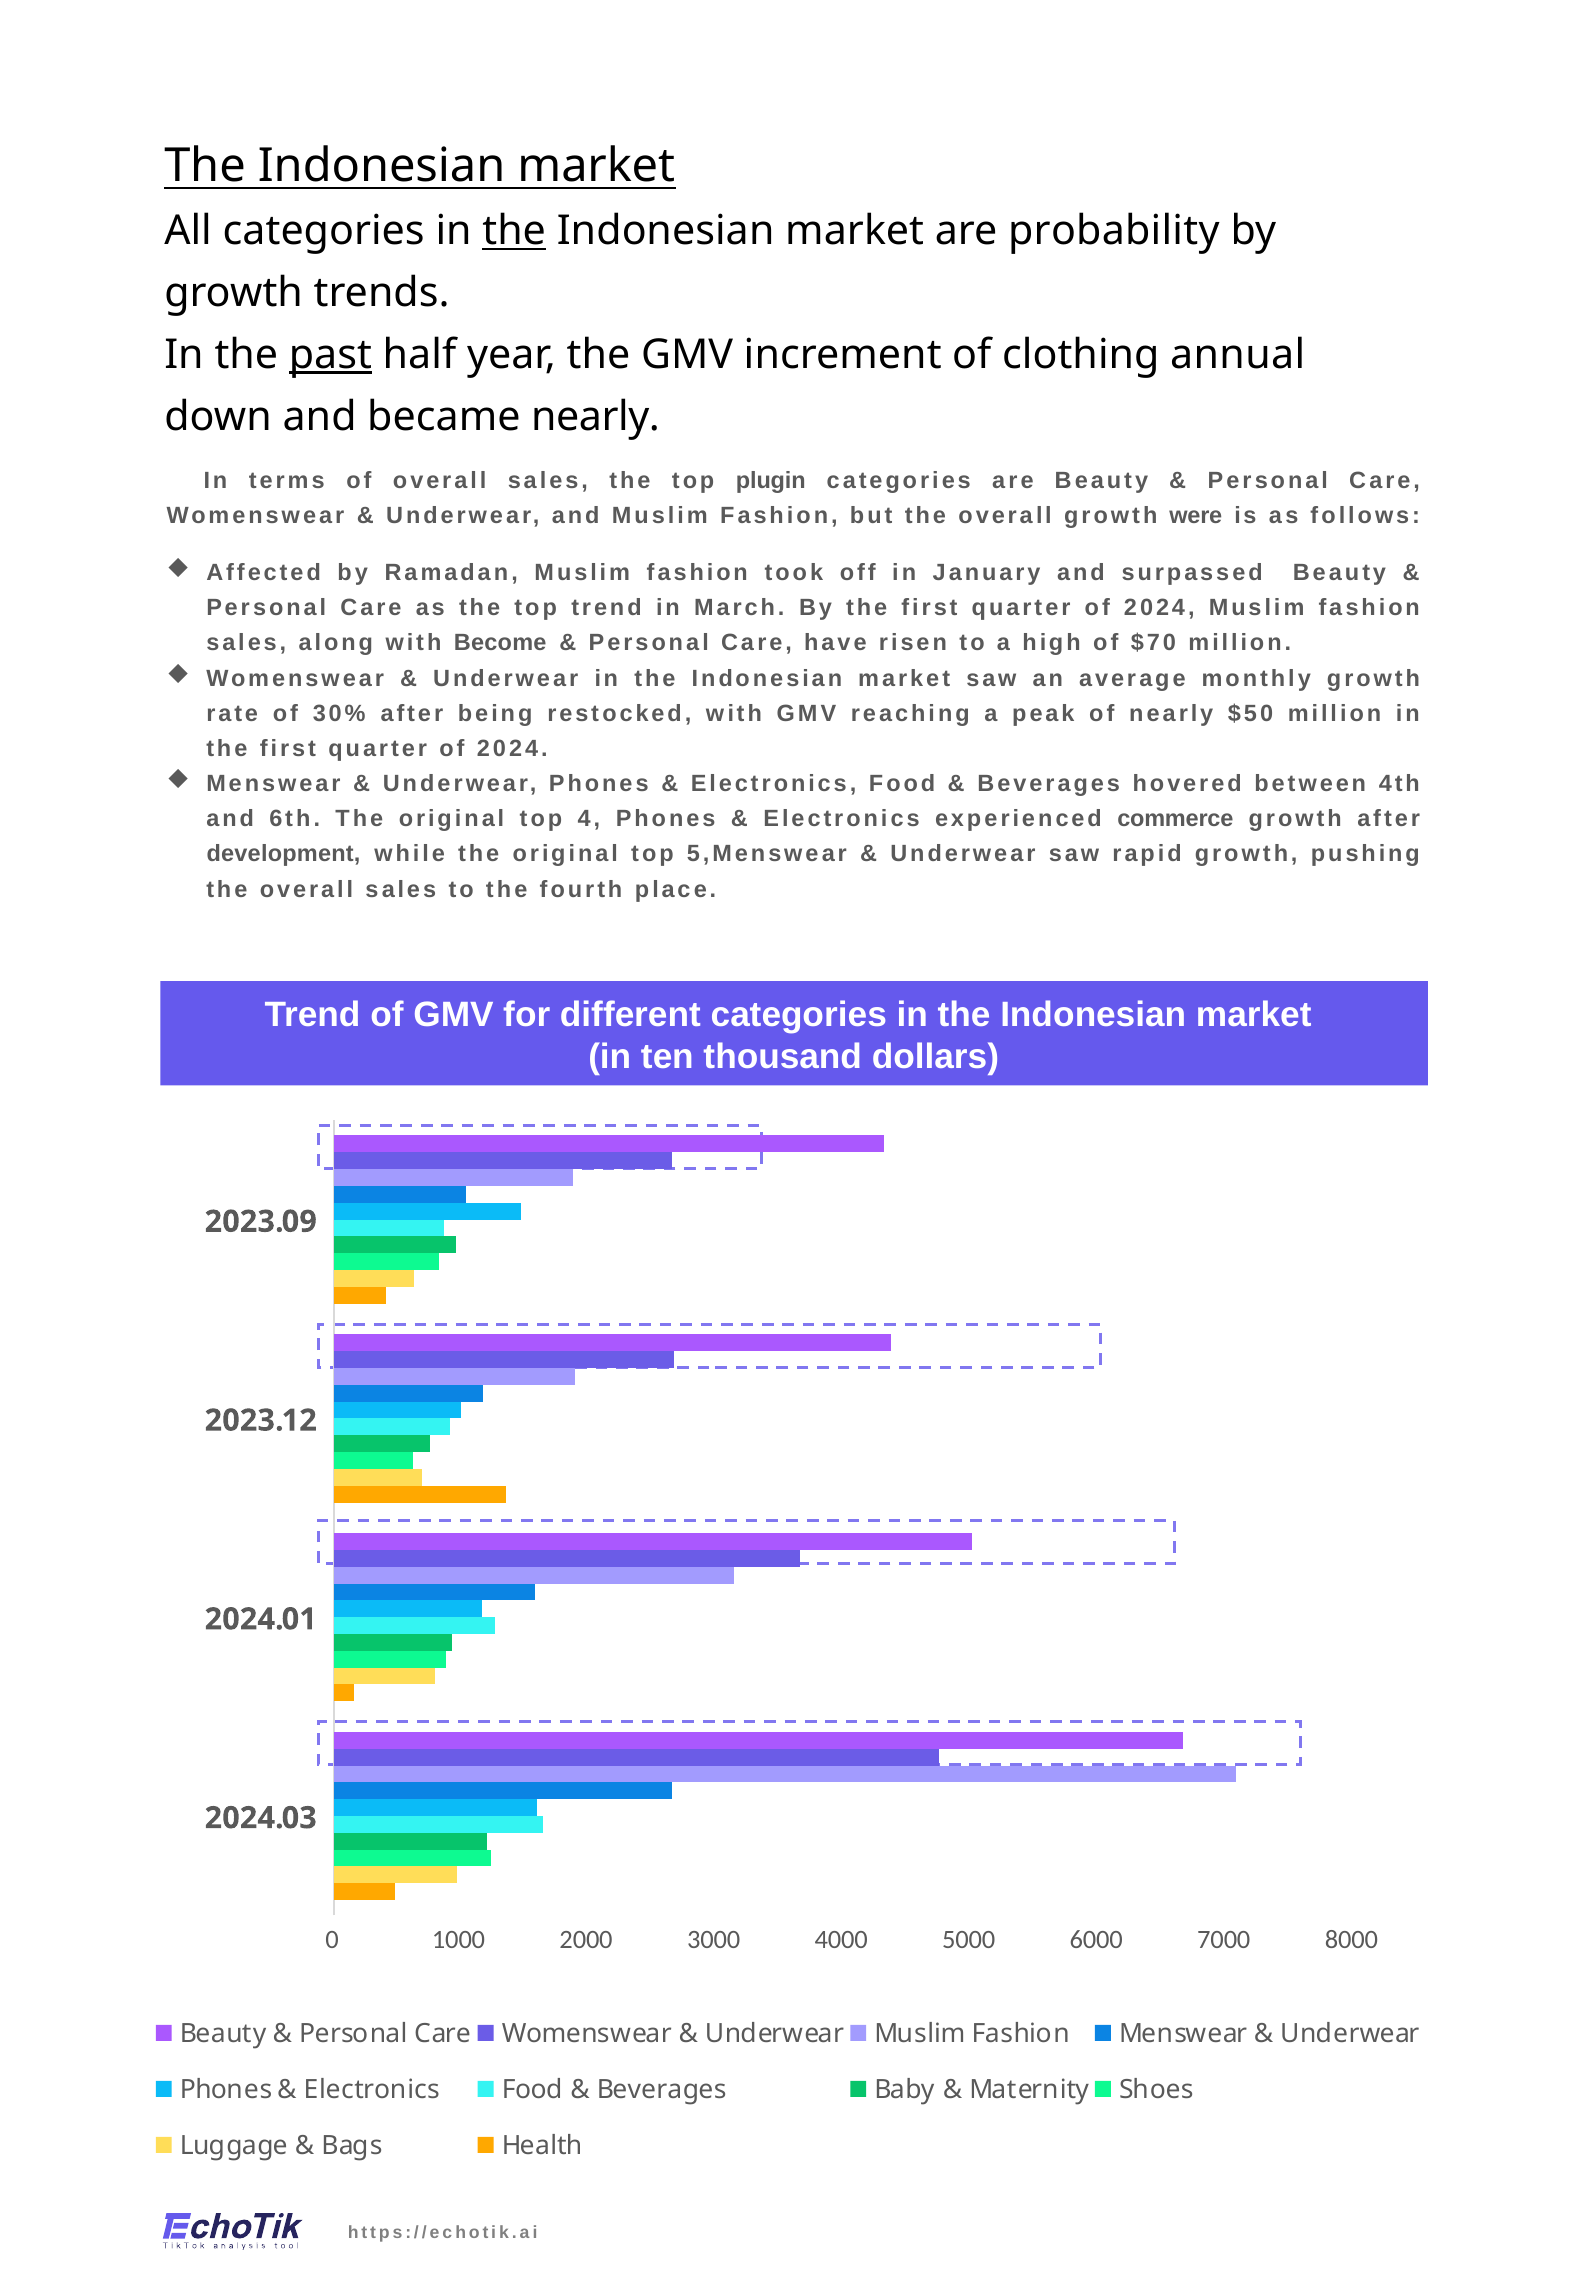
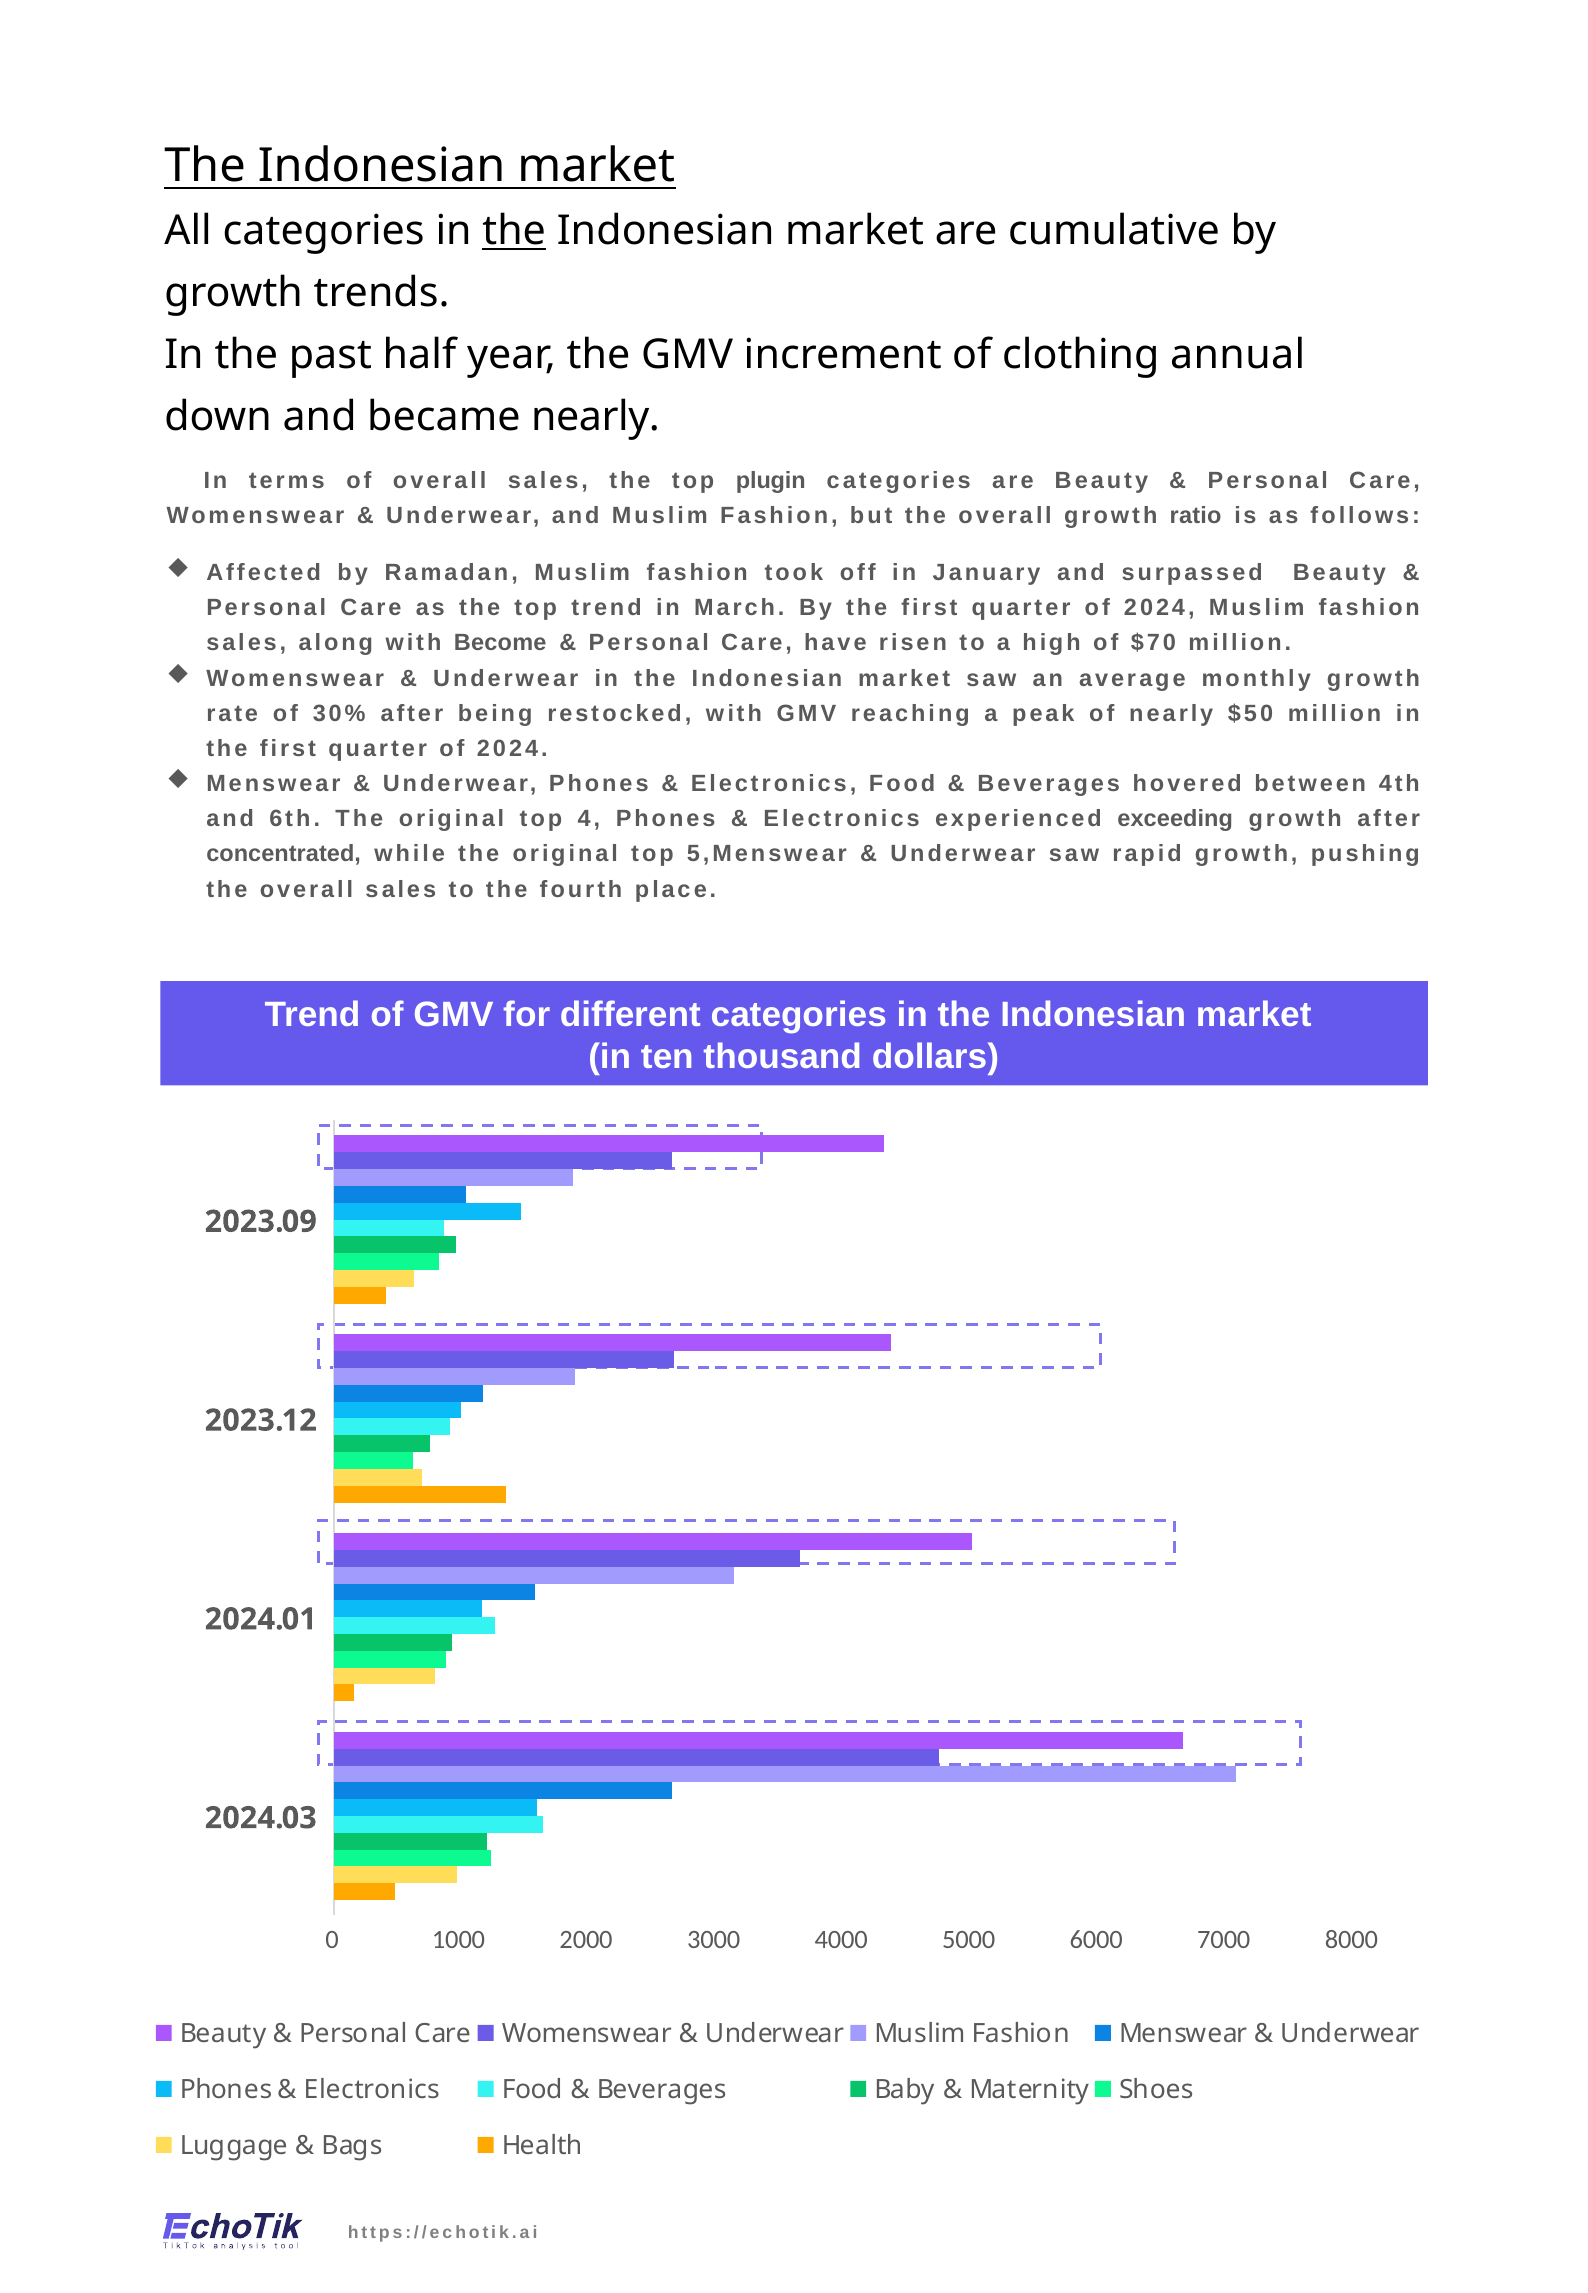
probability: probability -> cumulative (1114, 231)
past underline: present -> none (330, 355)
were: were -> ratio (1196, 516)
commerce: commerce -> exceeding (1175, 819)
development: development -> concentrated (284, 854)
